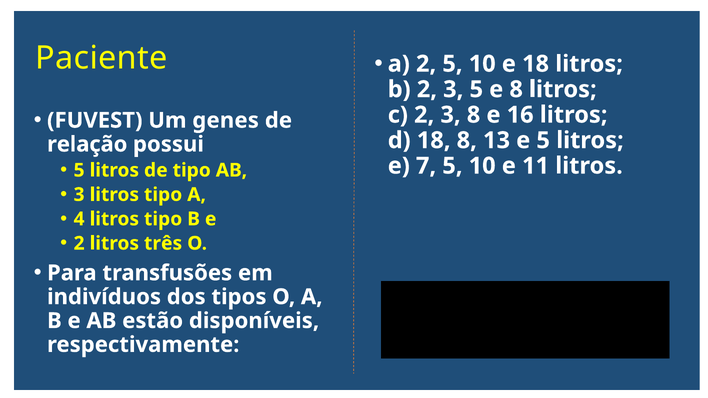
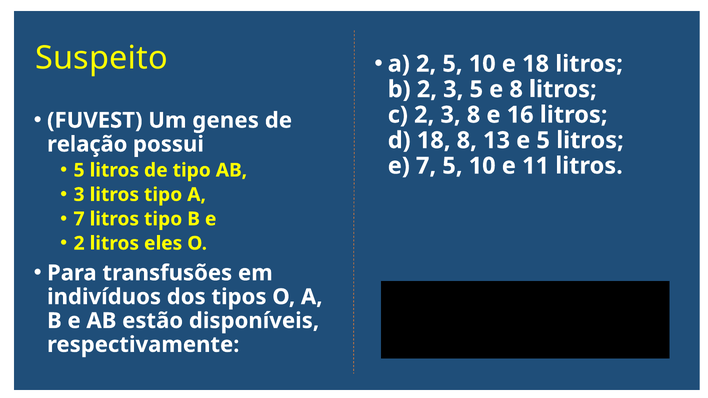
Paciente: Paciente -> Suspeito (102, 58)
4: 4 -> 7 (79, 219)
três: três -> eles (163, 243)
